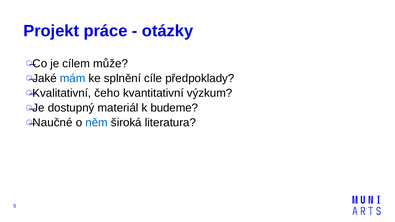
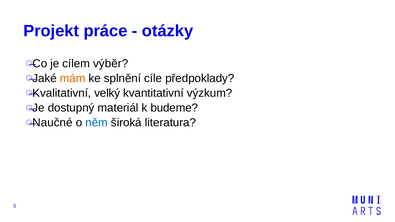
může: může -> výběr (111, 64)
mám colour: blue -> orange (73, 78)
čeho: čeho -> velký (107, 93)
